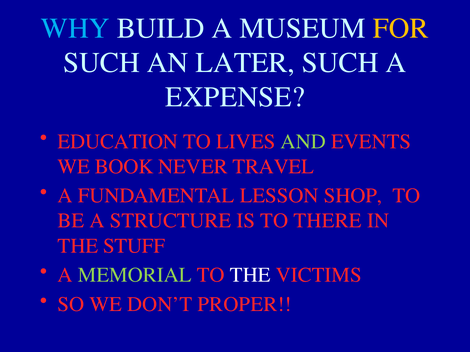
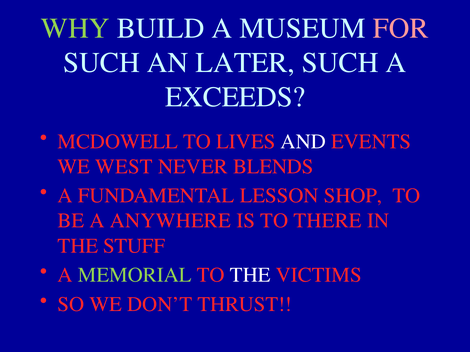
WHY colour: light blue -> light green (75, 28)
FOR colour: yellow -> pink (401, 28)
EXPENSE: EXPENSE -> EXCEEDS (235, 97)
EDUCATION: EDUCATION -> MCDOWELL (118, 142)
AND colour: light green -> white (303, 142)
BOOK: BOOK -> WEST (124, 167)
TRAVEL: TRAVEL -> BLENDS (273, 167)
STRUCTURE: STRUCTURE -> ANYWHERE (170, 221)
PROPER: PROPER -> THRUST (245, 305)
